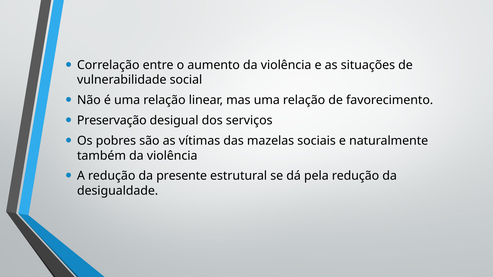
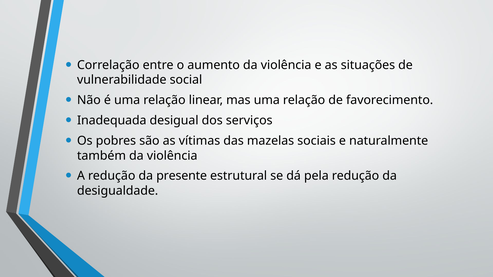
Preservação: Preservação -> Inadequada (112, 121)
